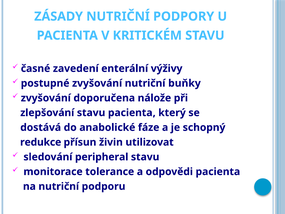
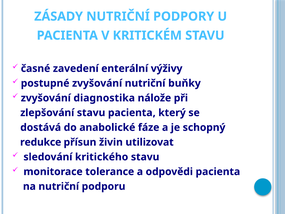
doporučena: doporučena -> diagnostika (104, 98)
peripheral: peripheral -> kritického (102, 157)
